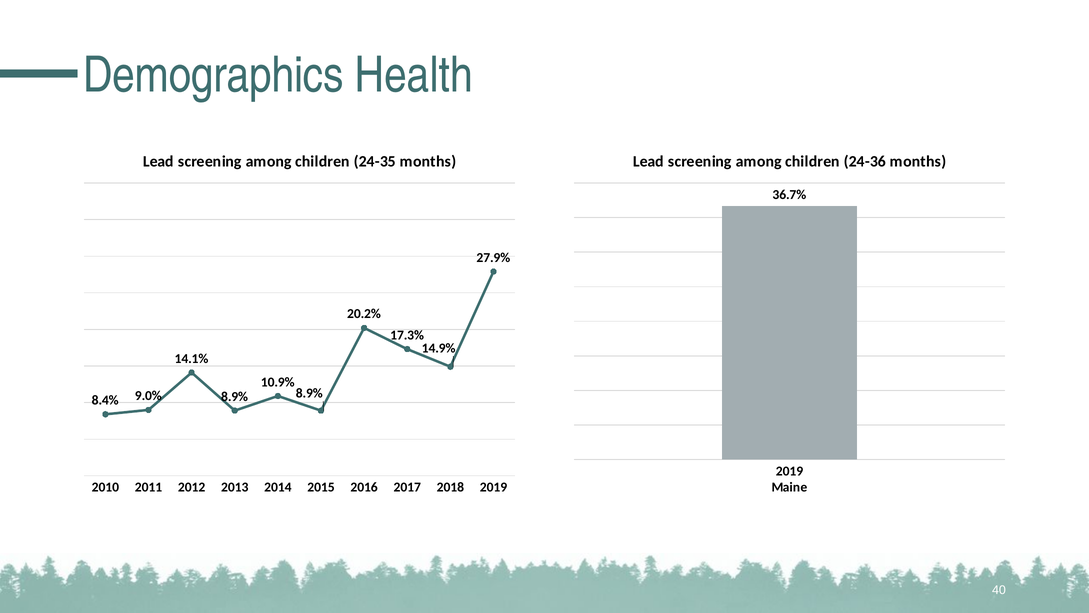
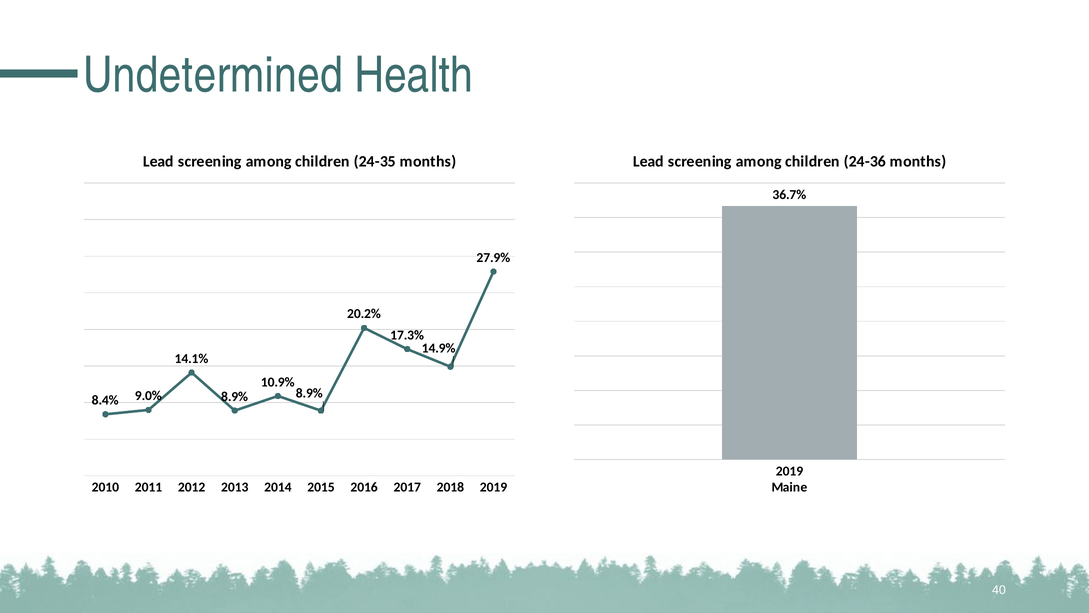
Demographics: Demographics -> Undetermined (213, 75)
